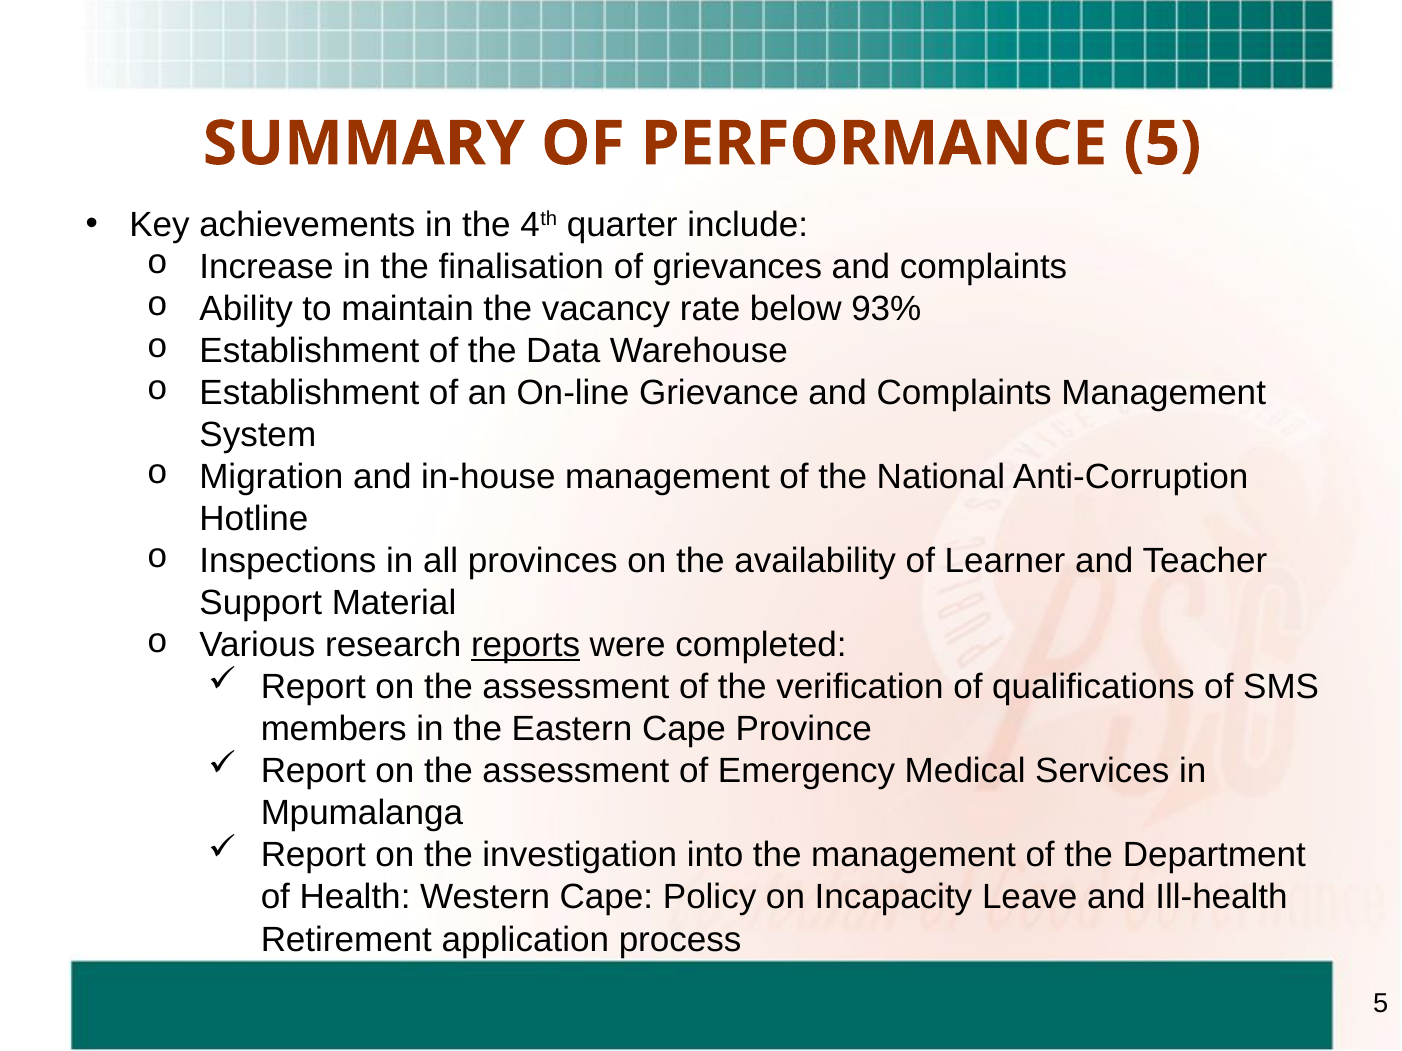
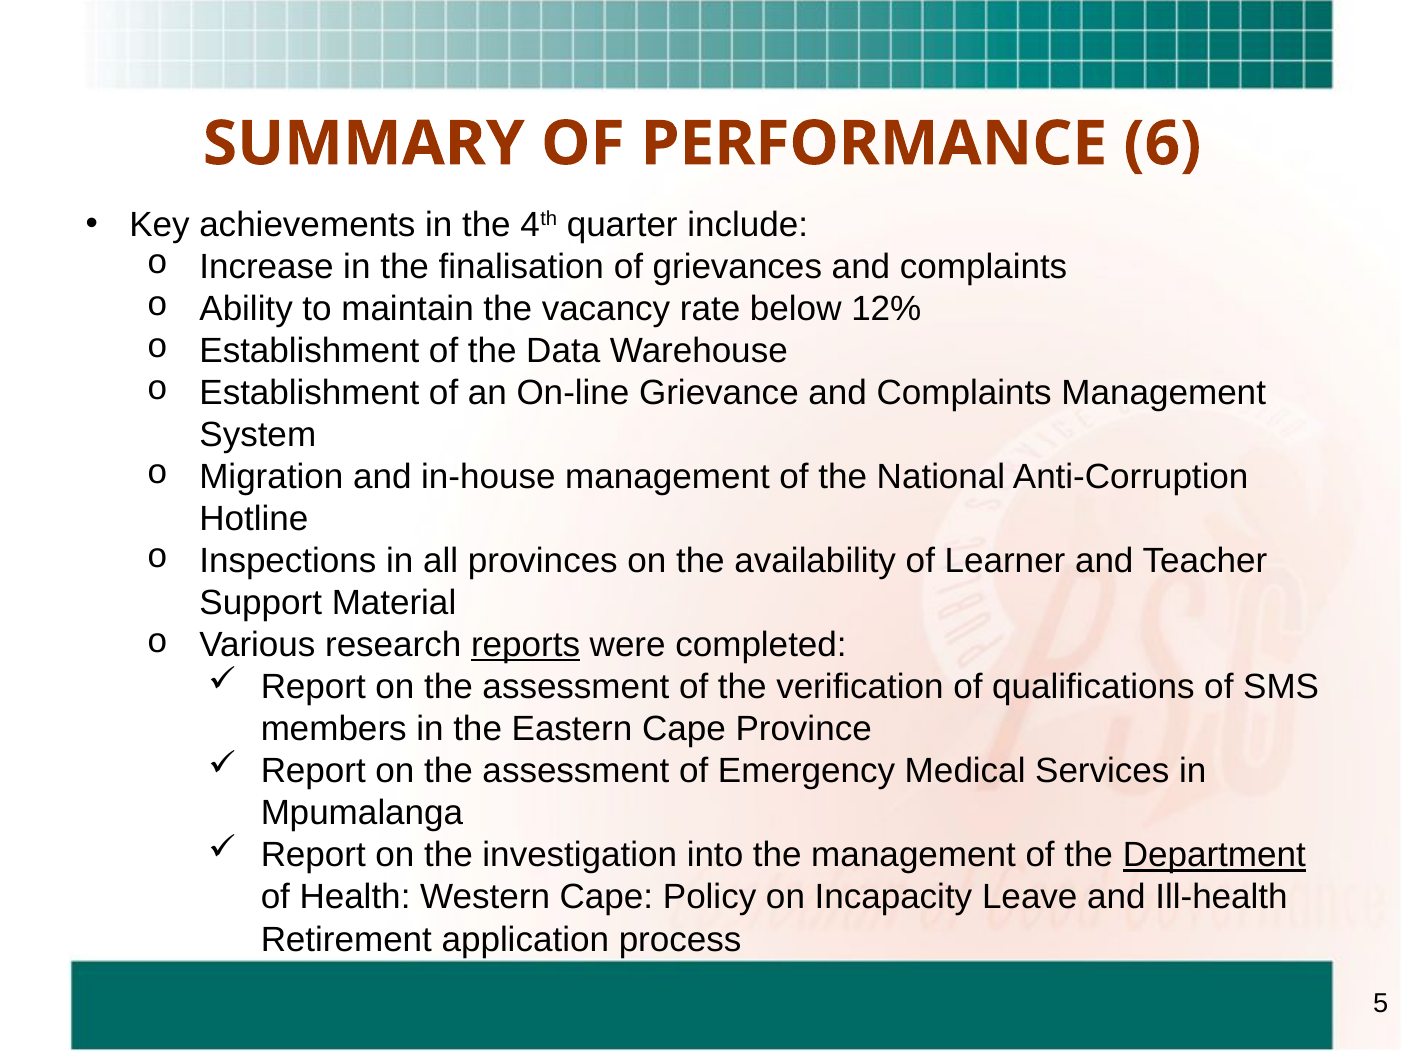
PERFORMANCE 5: 5 -> 6 (1162, 144)
93%: 93% -> 12% (886, 309)
Department underline: none -> present (1214, 856)
